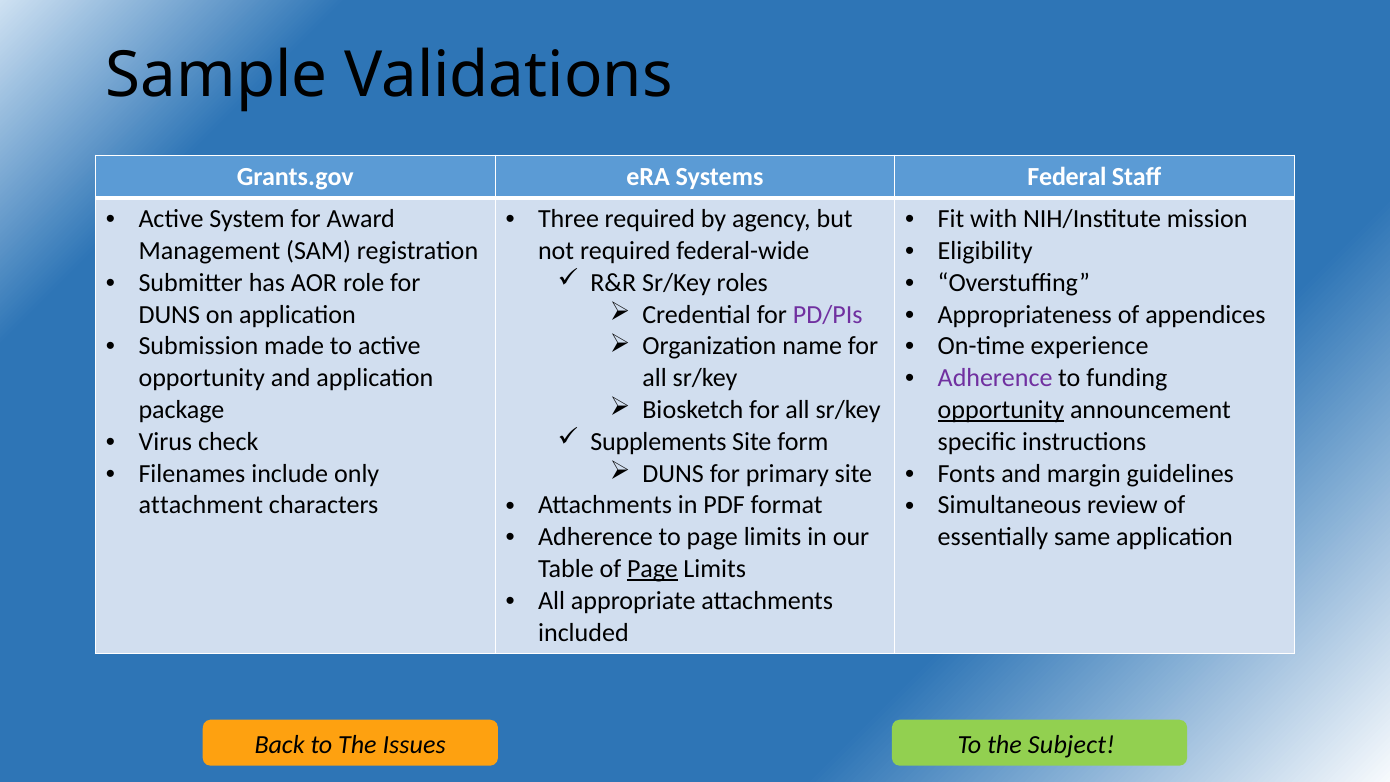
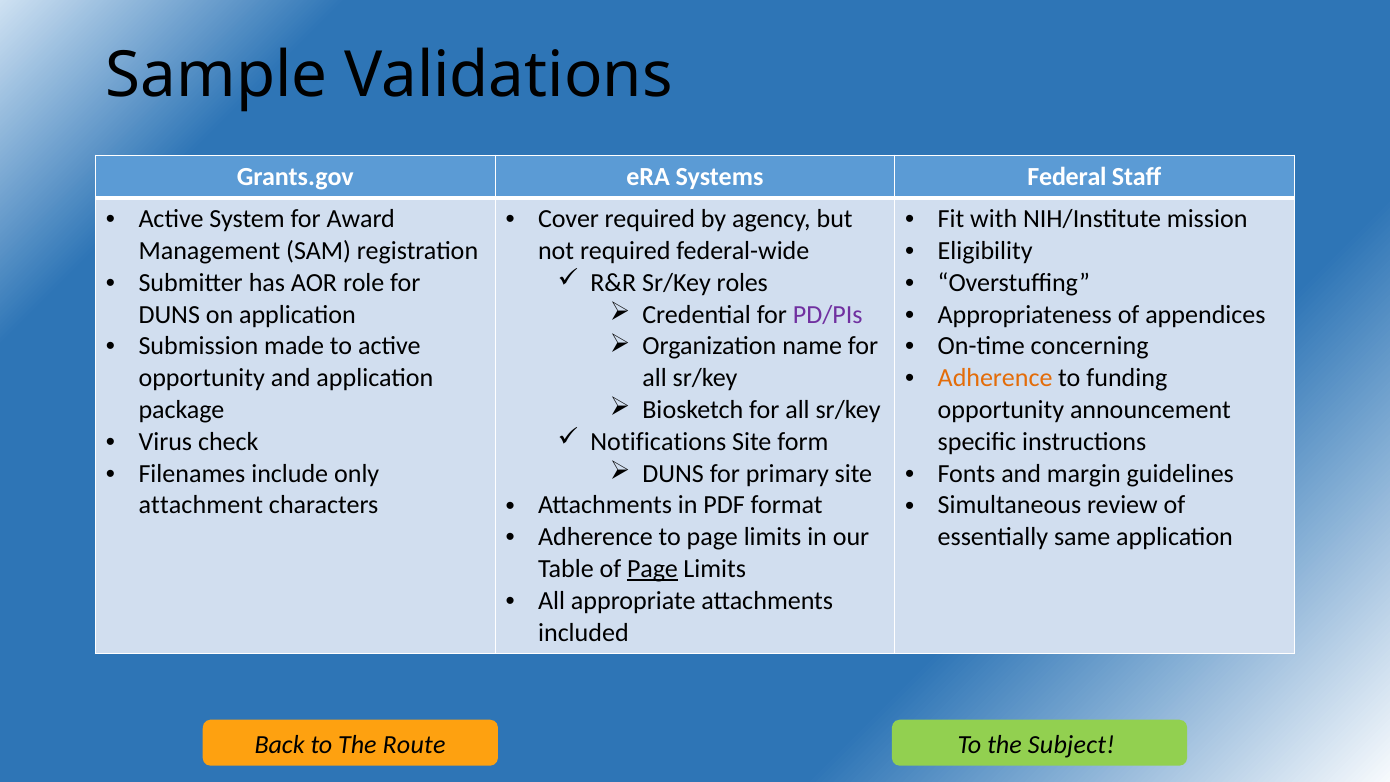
Three: Three -> Cover (569, 219)
experience: experience -> concerning (1090, 346)
Adherence colour: purple -> orange (995, 378)
opportunity underline: present -> none (1001, 410)
Supplements: Supplements -> Notifications (658, 442)
Issues: Issues -> Route (414, 744)
